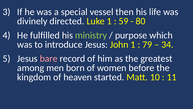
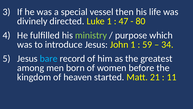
59: 59 -> 47 (124, 21)
79: 79 -> 59 (147, 44)
bare colour: pink -> light blue (49, 58)
10: 10 -> 21 (155, 77)
